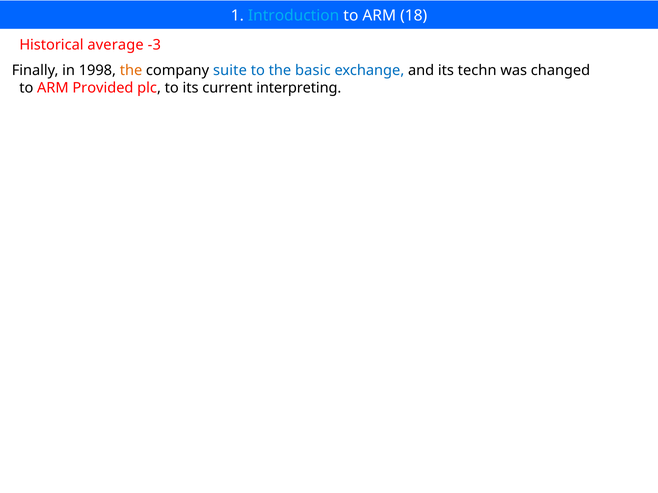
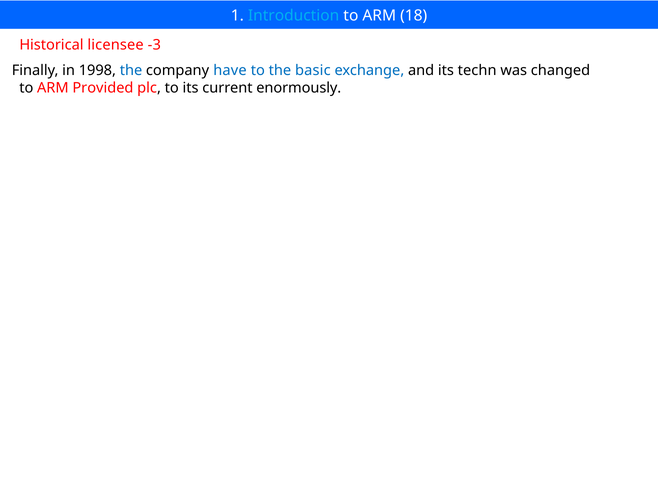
average: average -> licensee (116, 45)
the colour: orange -> blue (131, 70)
suite: suite -> have (230, 70)
interpreting: interpreting -> enormously (299, 88)
